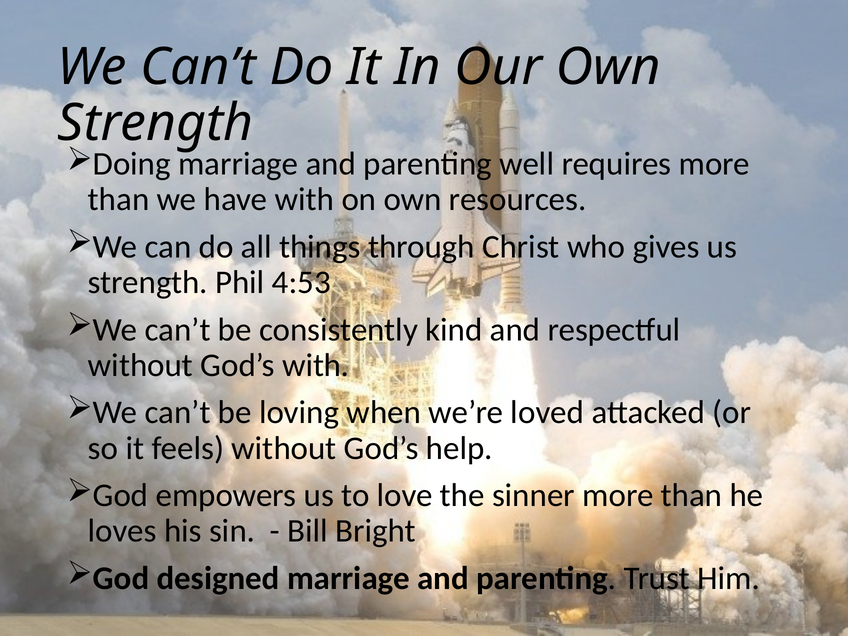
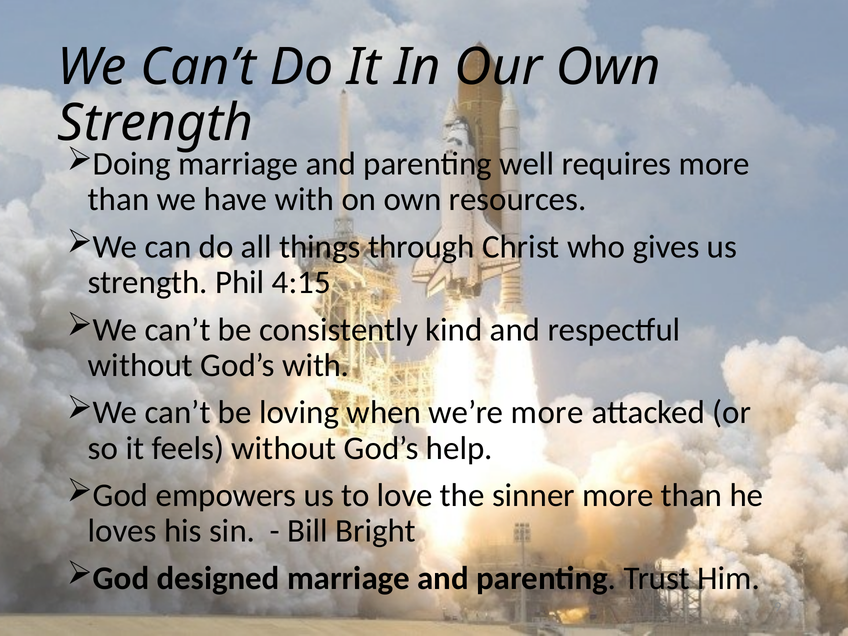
4:53: 4:53 -> 4:15 (301, 282)
we’re loved: loved -> more (547, 413)
